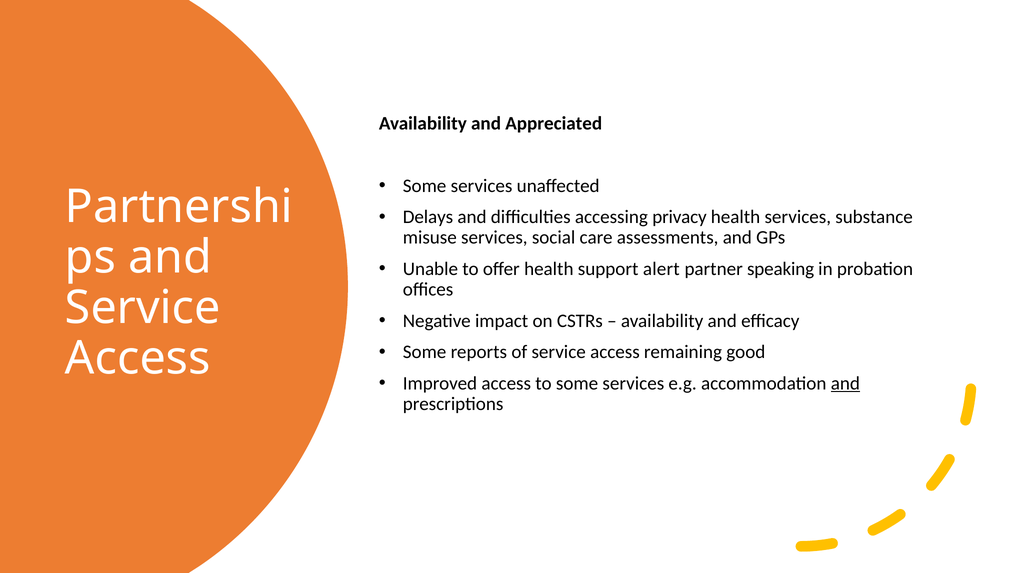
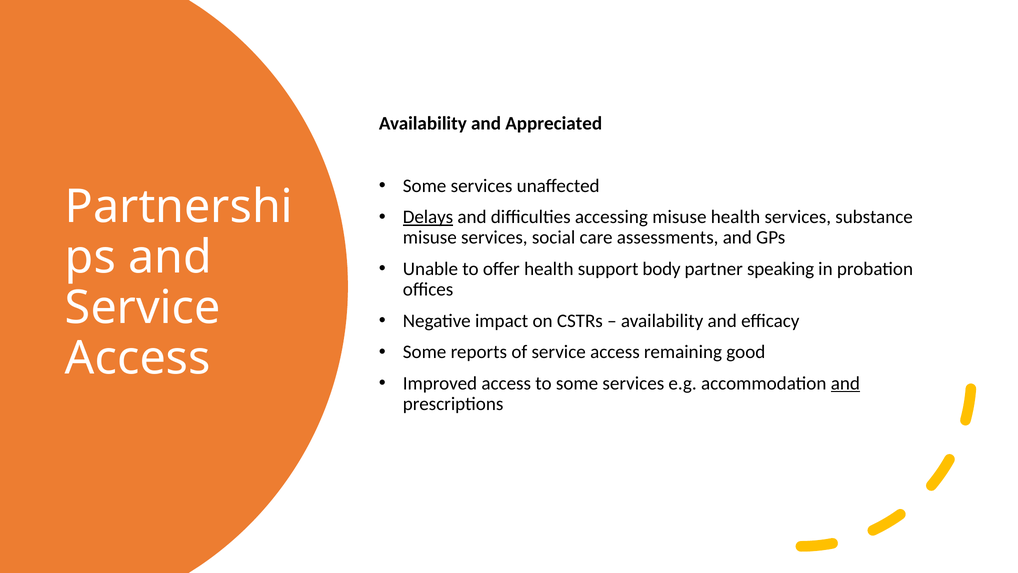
Delays underline: none -> present (428, 217)
accessing privacy: privacy -> misuse (679, 217)
alert: alert -> body (662, 269)
